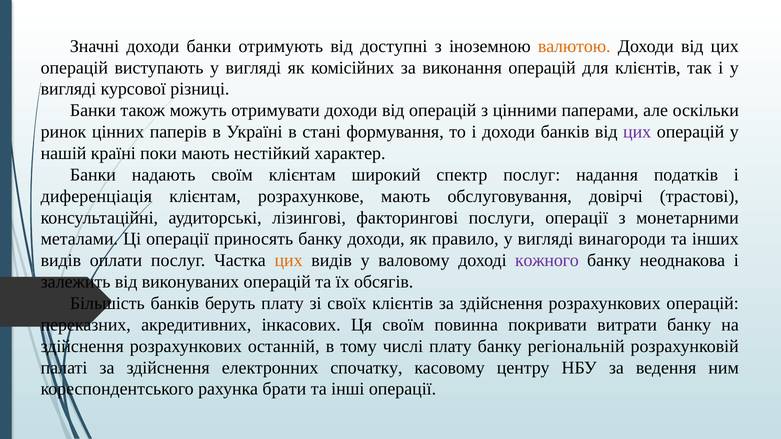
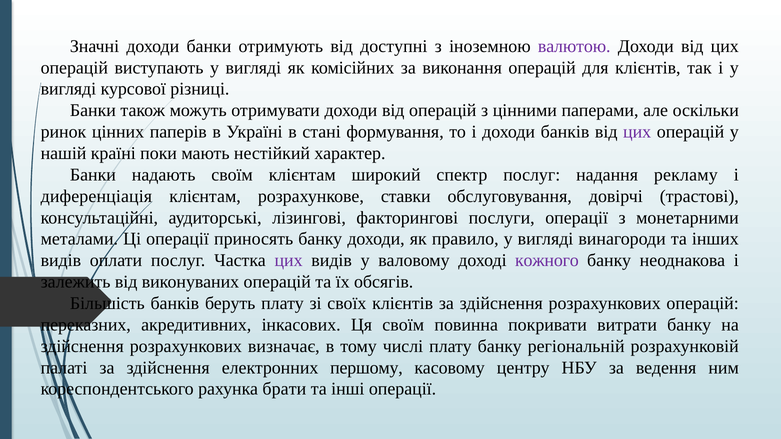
валютою colour: orange -> purple (574, 46)
податків: податків -> рекламу (686, 175)
розрахункове мають: мають -> ставки (406, 196)
цих colour: orange -> purple (289, 261)
останній: останній -> визначає (284, 346)
спочатку: спочатку -> першому (366, 368)
